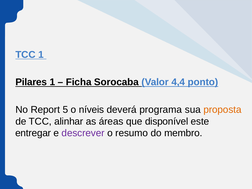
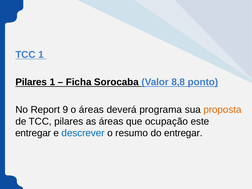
4,4: 4,4 -> 8,8 (178, 82)
5: 5 -> 9 (65, 110)
o níveis: níveis -> áreas (91, 110)
TCC alinhar: alinhar -> pilares (69, 121)
disponível: disponível -> ocupação (167, 121)
descrever colour: purple -> blue (83, 133)
do membro: membro -> entregar (183, 133)
